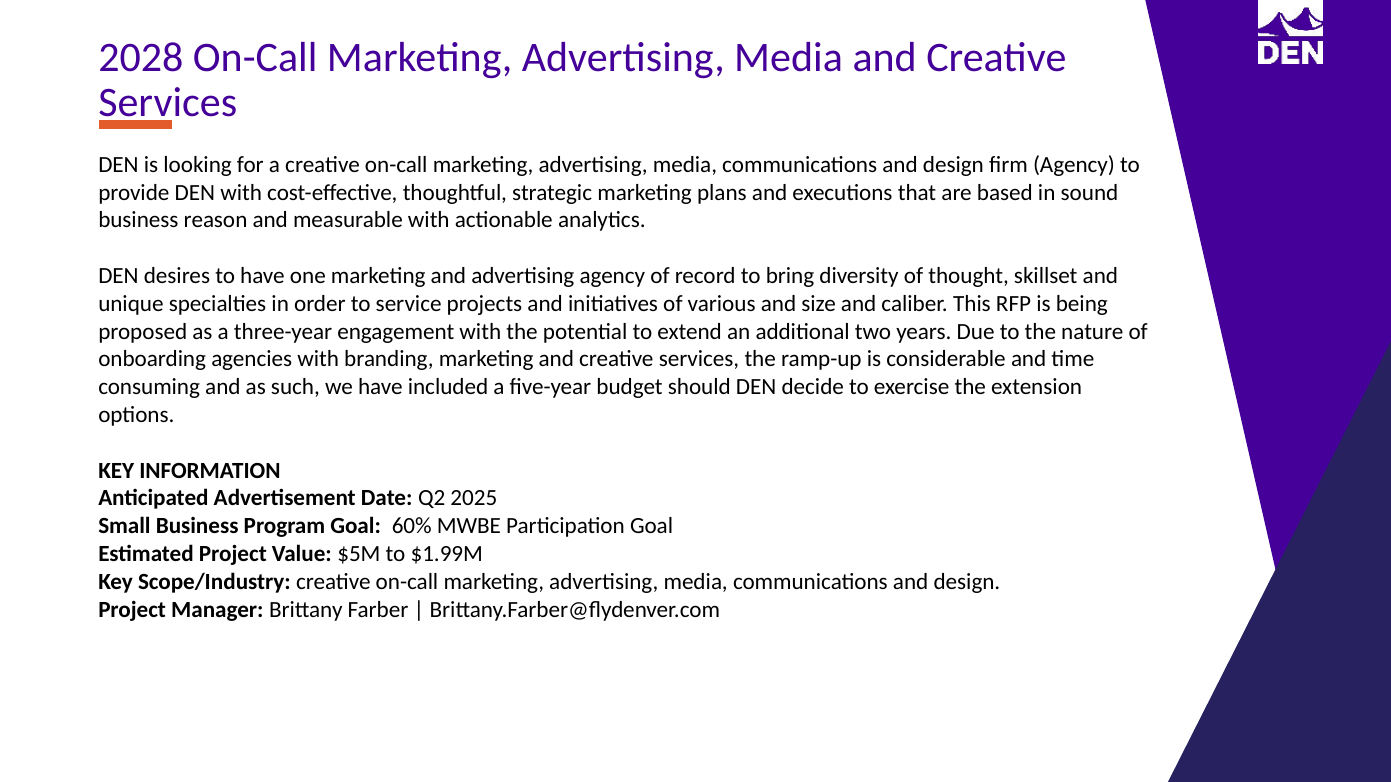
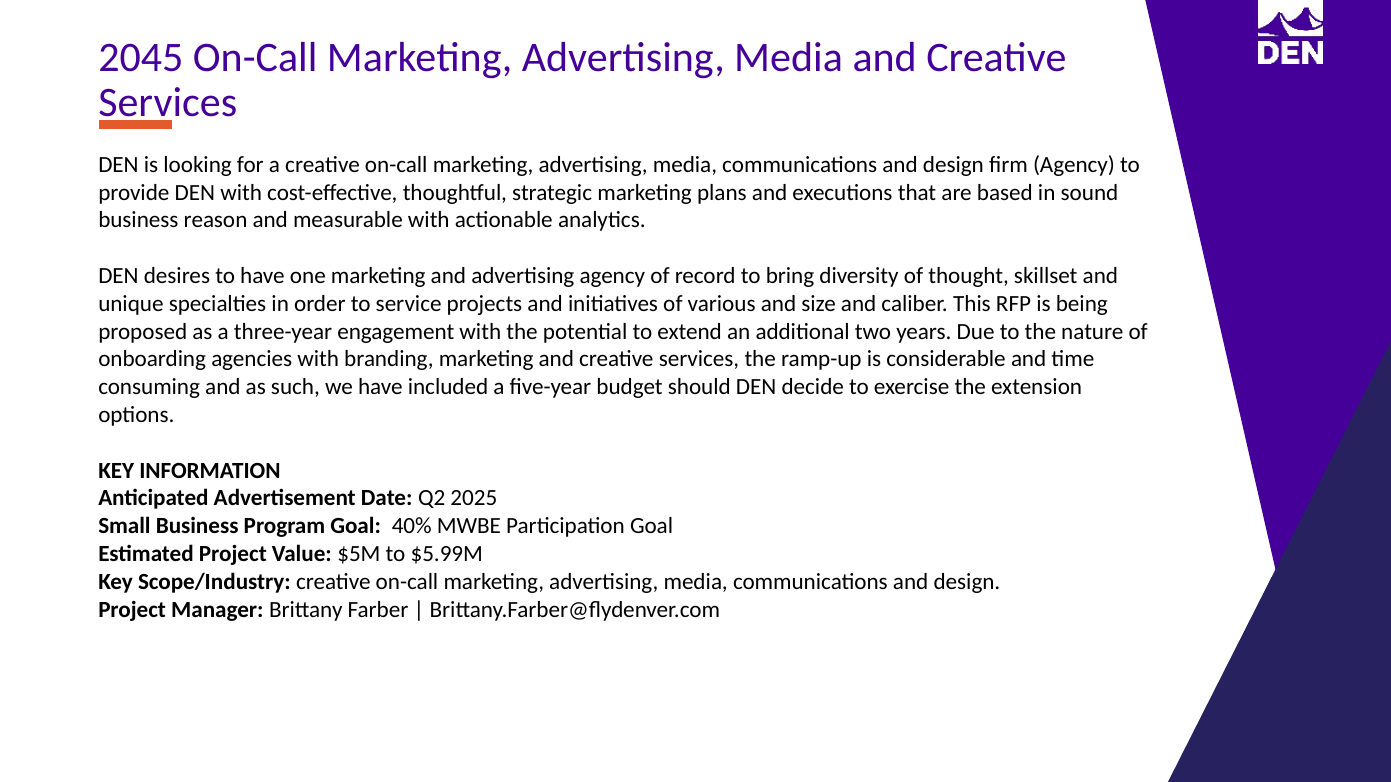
2028: 2028 -> 2045 (141, 58)
60%: 60% -> 40% (412, 526)
$1.99M: $1.99M -> $5.99M (447, 554)
